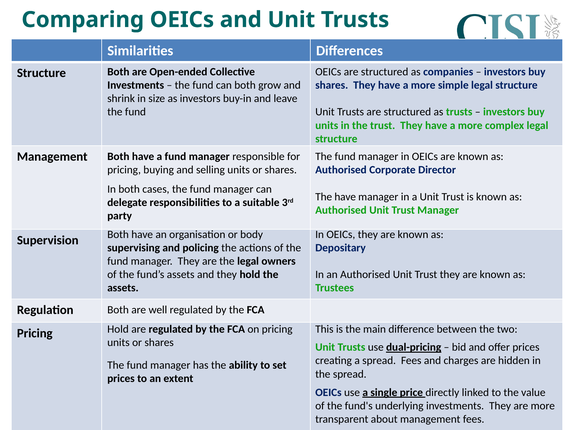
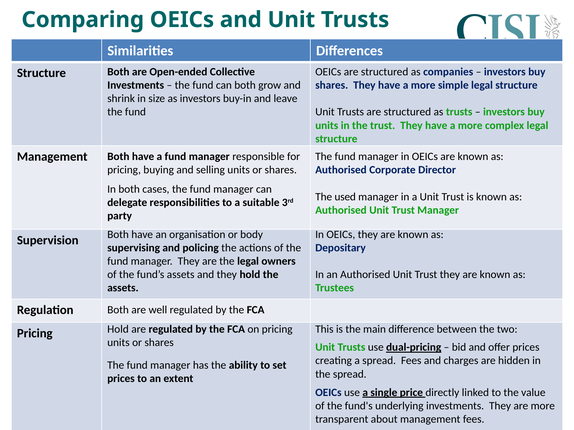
The have: have -> used (345, 197)
